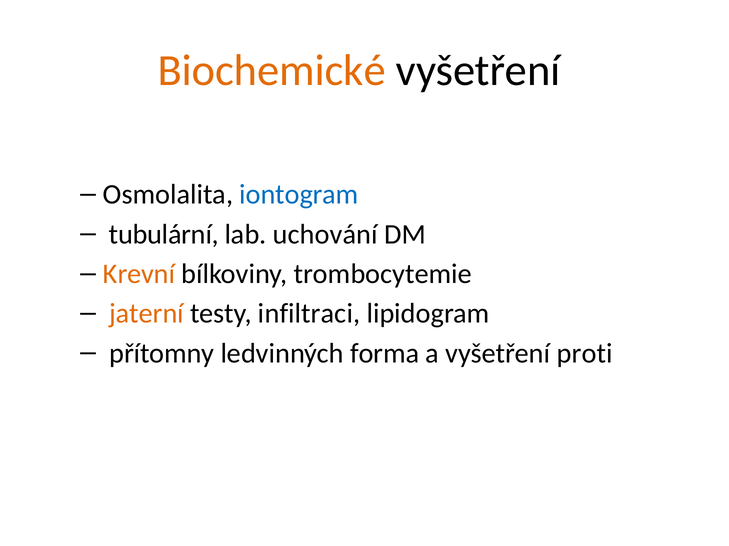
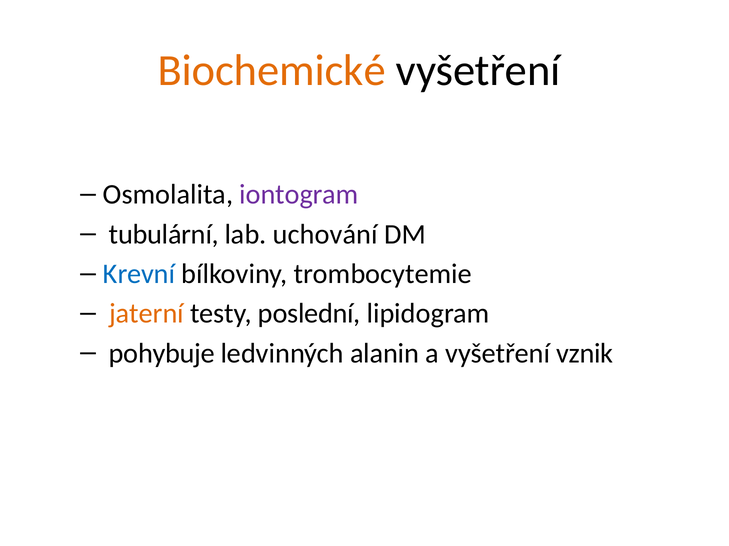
iontogram colour: blue -> purple (299, 195)
Krevní colour: orange -> blue (139, 274)
infiltraci: infiltraci -> poslední (309, 314)
přítomny: přítomny -> pohybuje (162, 354)
forma: forma -> alanin (385, 354)
proti: proti -> vznik (585, 354)
